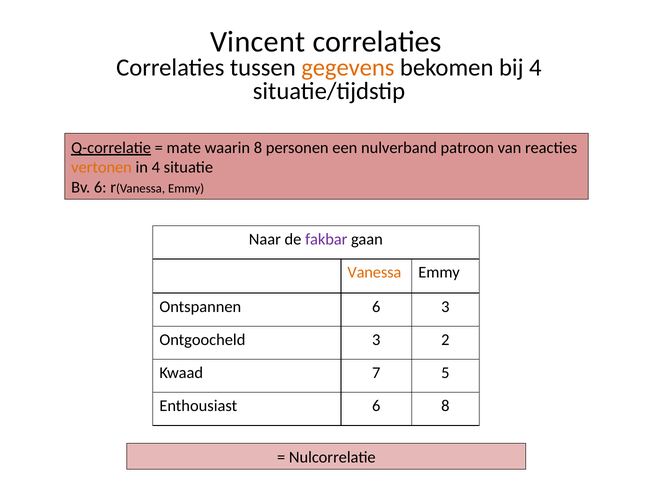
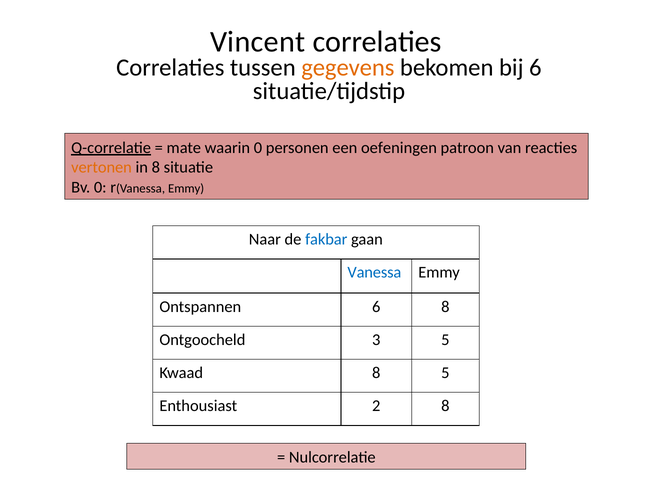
bij 4: 4 -> 6 (535, 68)
waarin 8: 8 -> 0 (258, 148)
nulverband: nulverband -> oefeningen (399, 148)
in 4: 4 -> 8 (156, 168)
Bv 6: 6 -> 0 (100, 187)
fakbar colour: purple -> blue (326, 240)
Vanessa colour: orange -> blue (374, 273)
6 3: 3 -> 8 (445, 307)
3 2: 2 -> 5 (445, 340)
Kwaad 7: 7 -> 8 (376, 373)
Enthousiast 6: 6 -> 2 (376, 406)
